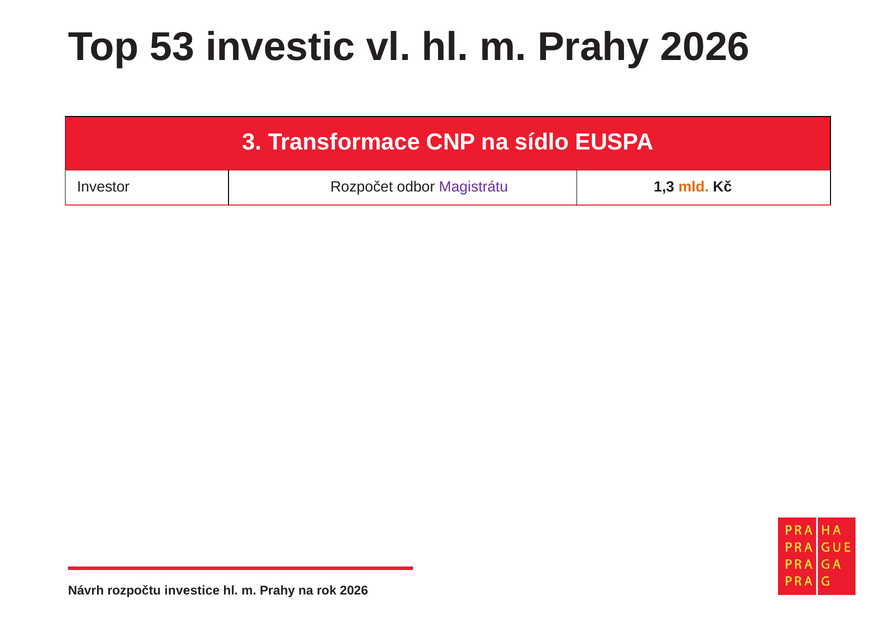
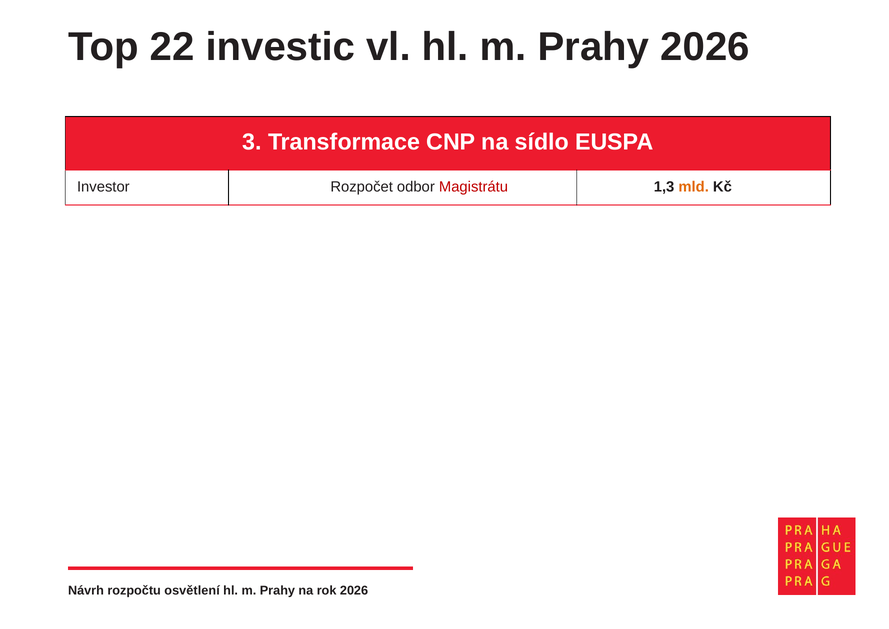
53: 53 -> 22 (172, 47)
Magistrátu colour: purple -> red (473, 187)
investice: investice -> osvětlení (192, 591)
